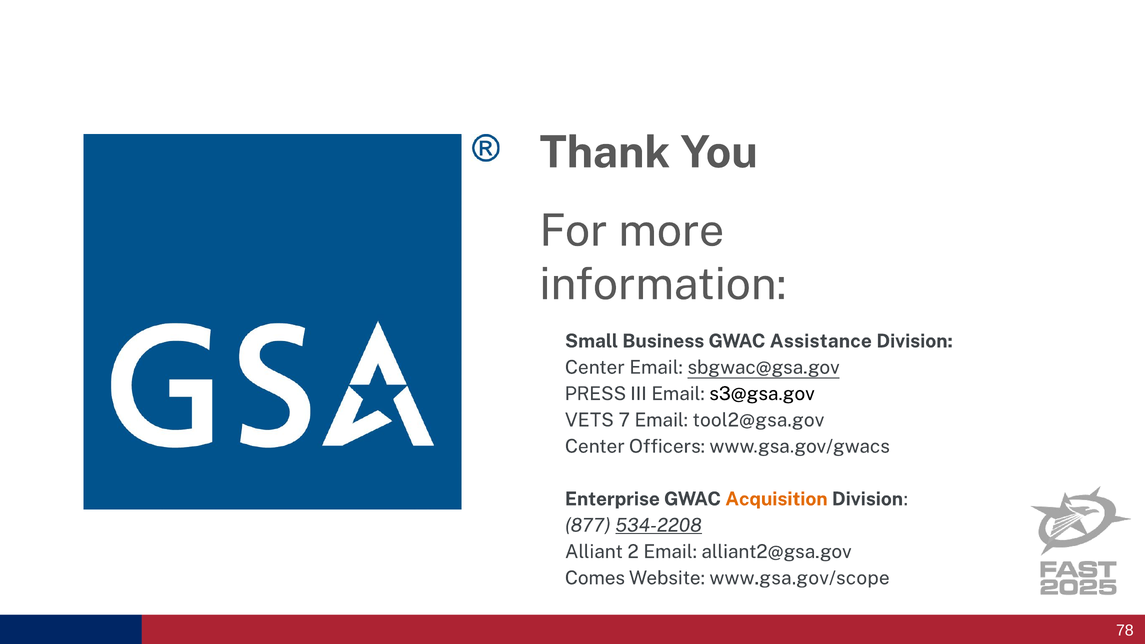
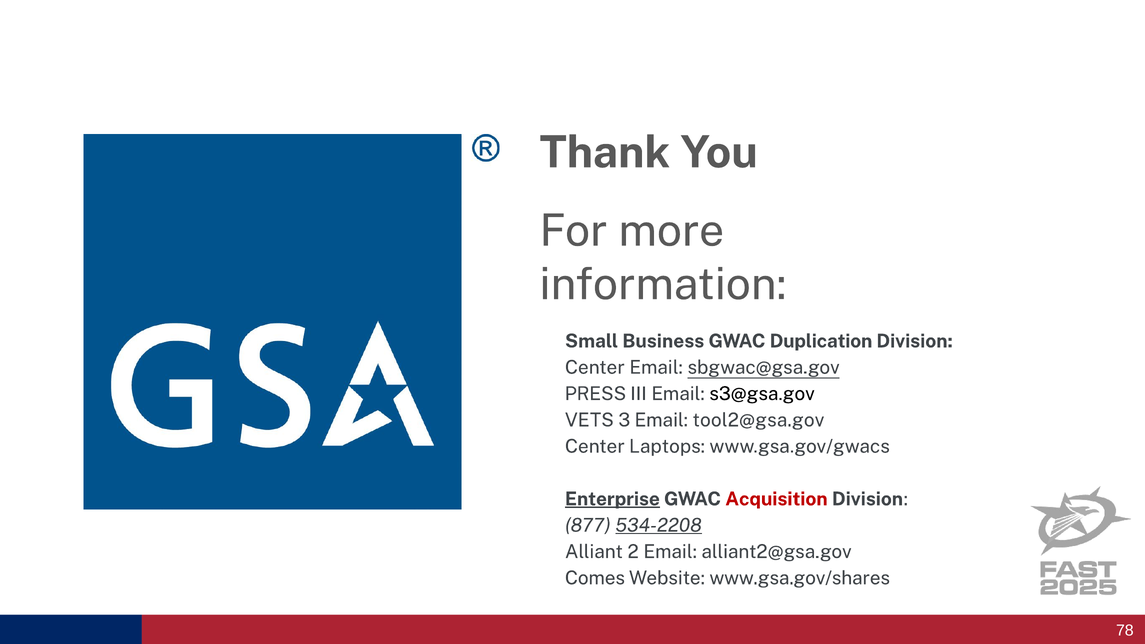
Assistance: Assistance -> Duplication (821, 341)
7: 7 -> 3 (624, 420)
Officers: Officers -> Laptops (667, 446)
Enterprise underline: none -> present (612, 499)
Acquisition colour: orange -> red (776, 499)
www.gsa.gov/scope: www.gsa.gov/scope -> www.gsa.gov/shares (800, 578)
